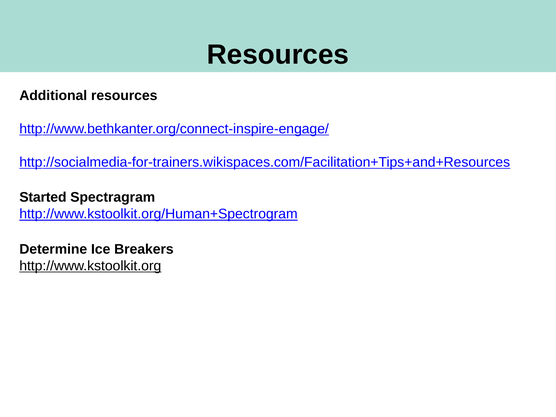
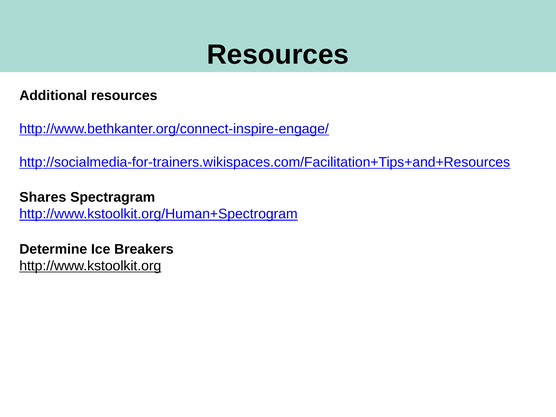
Started: Started -> Shares (43, 197)
